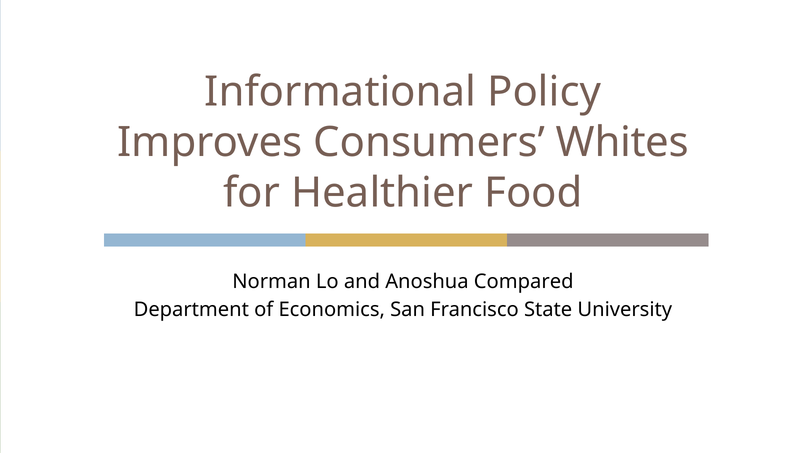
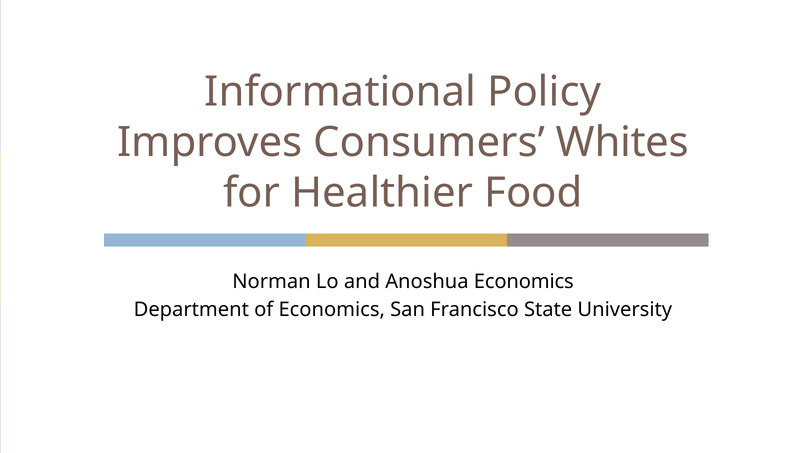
Anoshua Compared: Compared -> Economics (524, 282)
